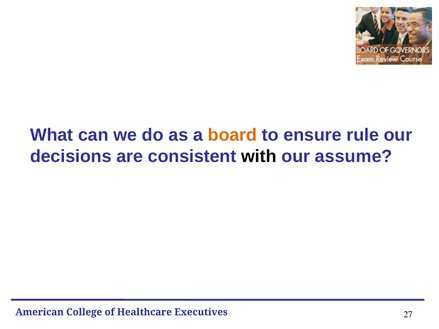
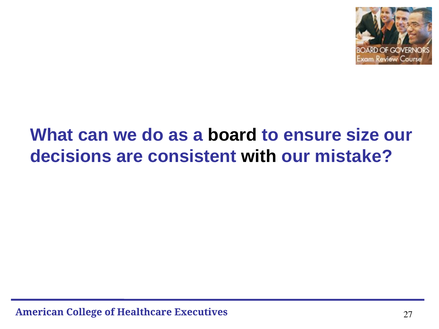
board colour: orange -> black (232, 135)
rule: rule -> size (363, 135)
assume: assume -> mistake (354, 156)
